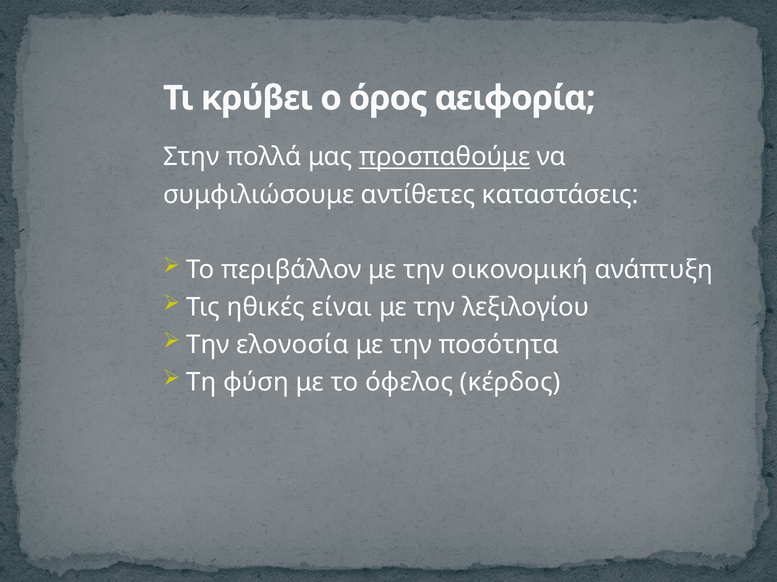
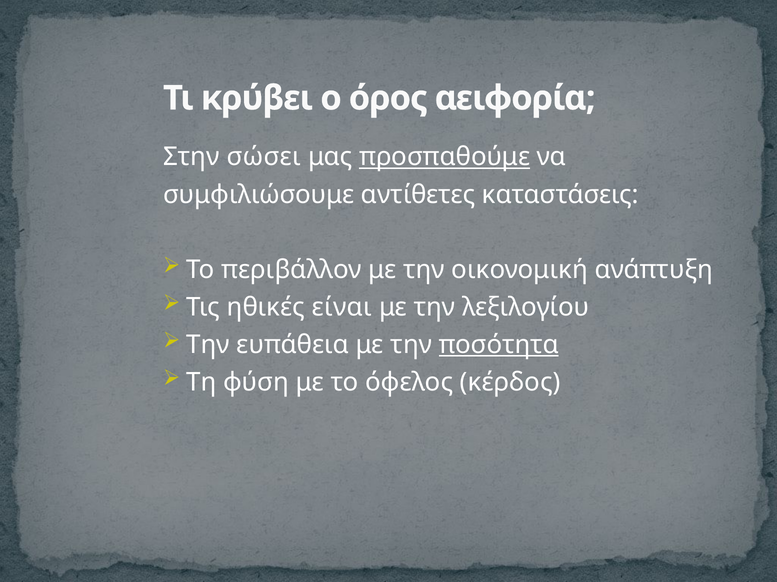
πολλά: πολλά -> σώσει (264, 157)
ελονοσία: ελονοσία -> ευπάθεια (293, 345)
ποσότητα underline: none -> present (499, 345)
